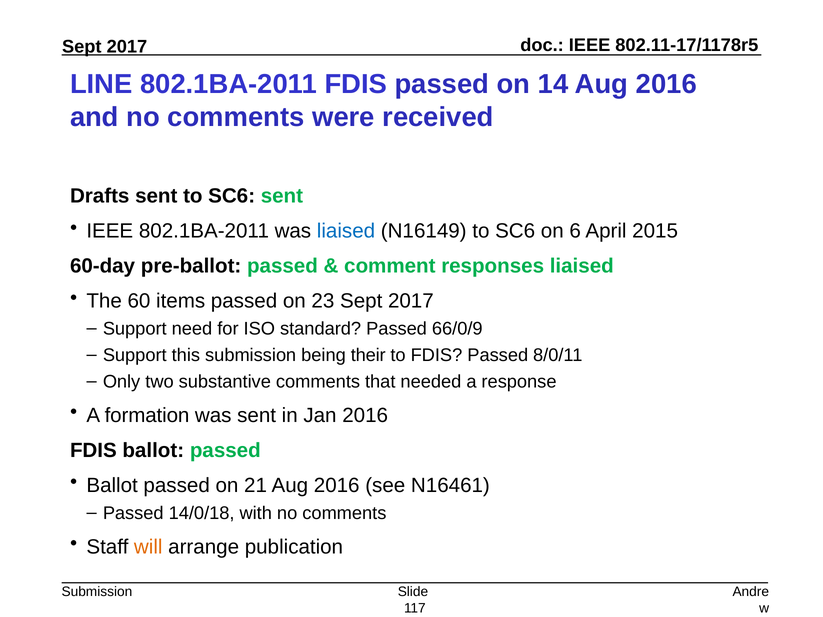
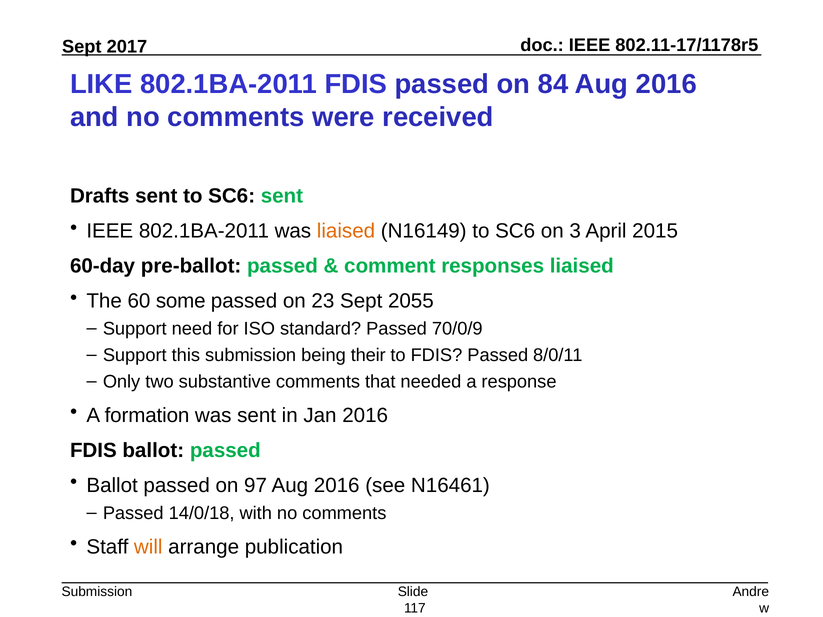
LINE: LINE -> LIKE (101, 84)
14: 14 -> 84 (553, 84)
liaised colour: blue -> orange (346, 231)
6: 6 -> 3 (575, 231)
items: items -> some (181, 301)
23 Sept 2017: 2017 -> 2055 (411, 301)
66/0/9: 66/0/9 -> 70/0/9 (457, 329)
21: 21 -> 97 (255, 486)
